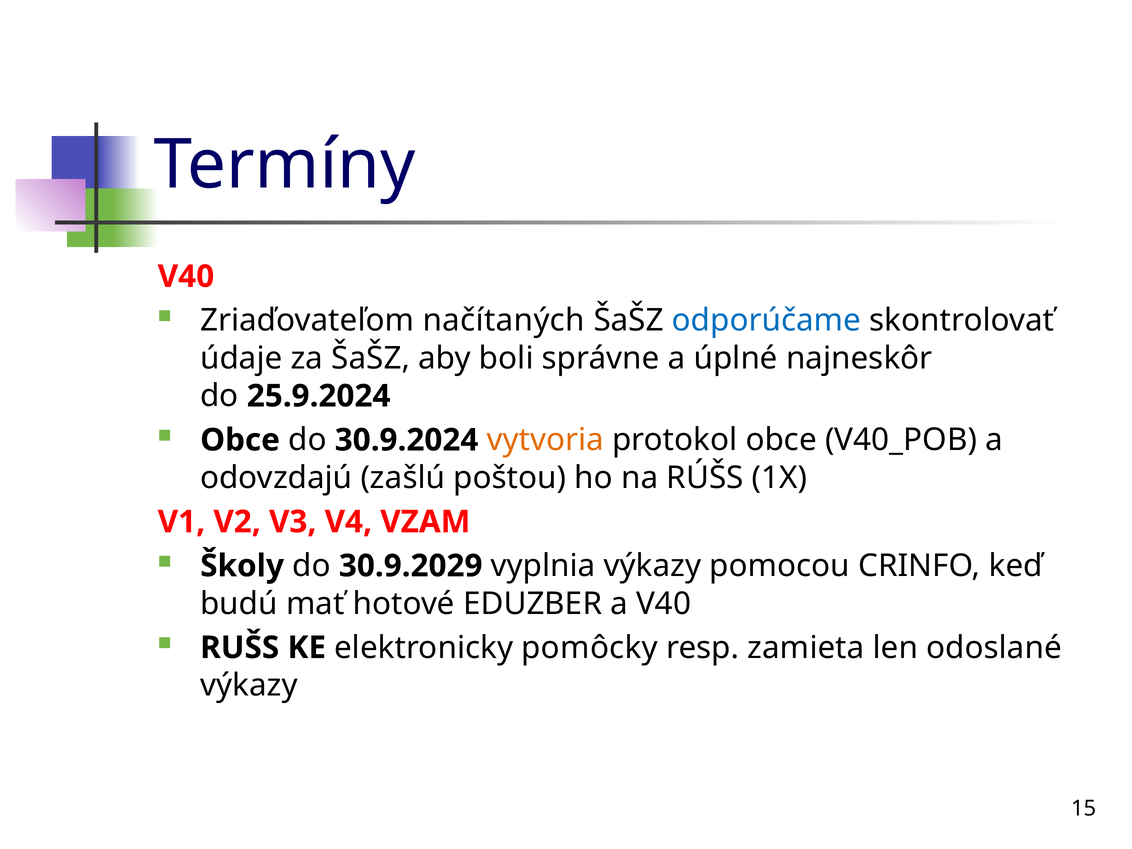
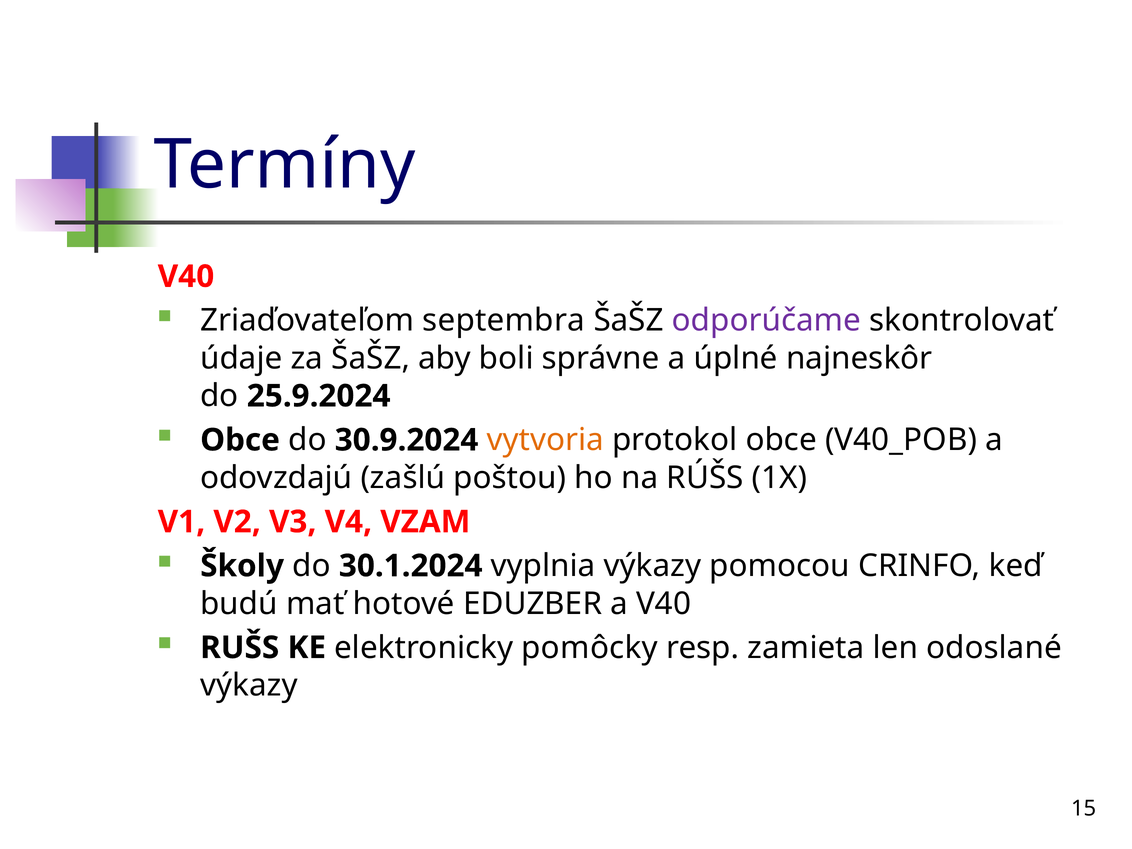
načítaných: načítaných -> septembra (504, 321)
odporúčame colour: blue -> purple (767, 321)
30.9.2029: 30.9.2029 -> 30.1.2024 (411, 566)
